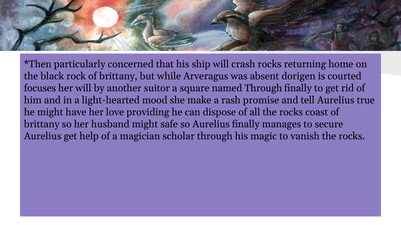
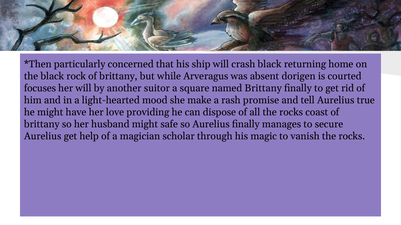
crash rocks: rocks -> black (270, 64)
named Through: Through -> Brittany (263, 88)
